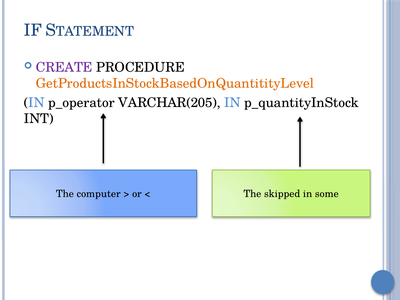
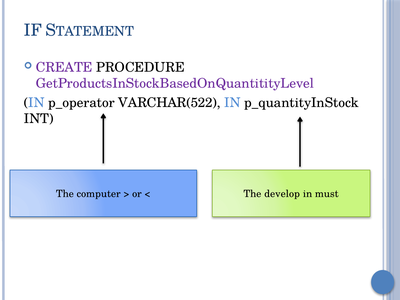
GetProductsInStockBasedOnQuantitityLevel colour: orange -> purple (175, 84)
VARCHAR(205: VARCHAR(205 -> VARCHAR(522 (169, 103)
skipped: skipped -> develop (282, 194)
some: some -> must (327, 194)
